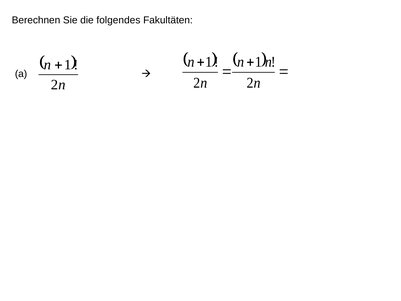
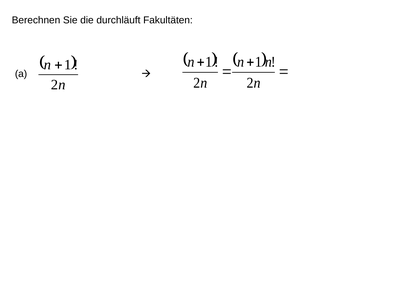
folgendes: folgendes -> durchläuft (118, 20)
